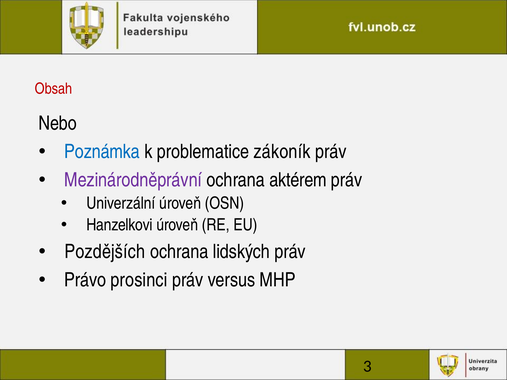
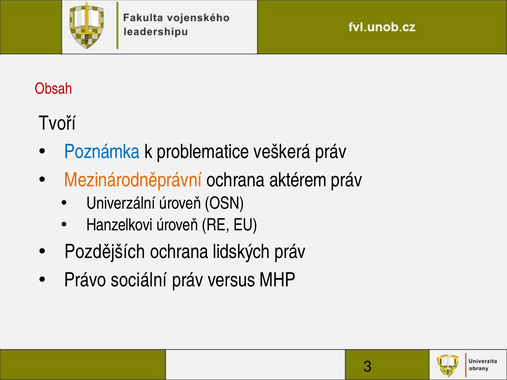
Nebo: Nebo -> Tvoří (58, 123)
zákoník: zákoník -> veškerá (282, 152)
Mezinárodněprávní colour: purple -> orange (133, 180)
prosinci: prosinci -> sociální (139, 280)
